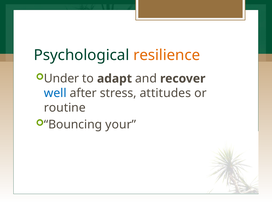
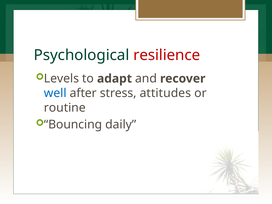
resilience colour: orange -> red (167, 55)
Under: Under -> Levels (61, 79)
your: your -> daily (121, 125)
